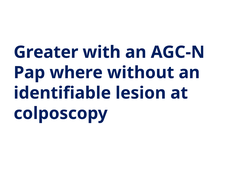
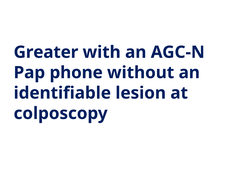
where: where -> phone (76, 73)
